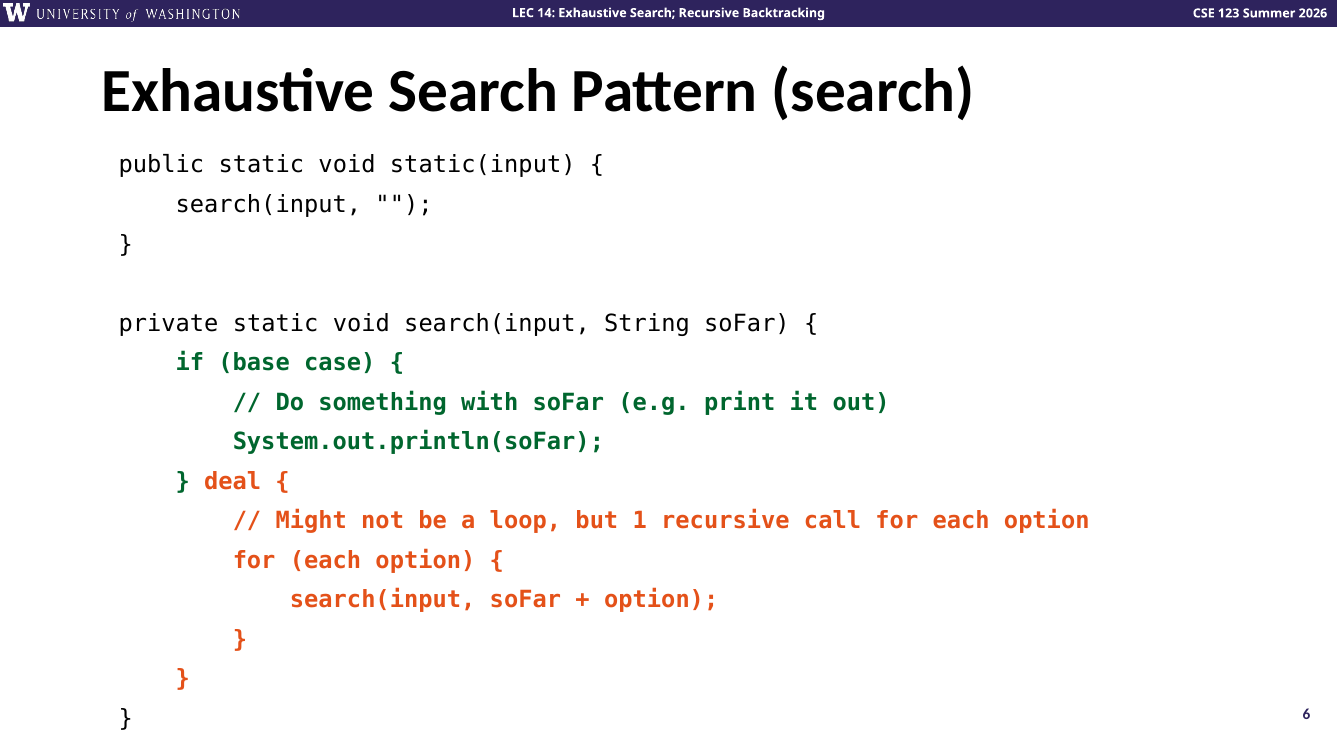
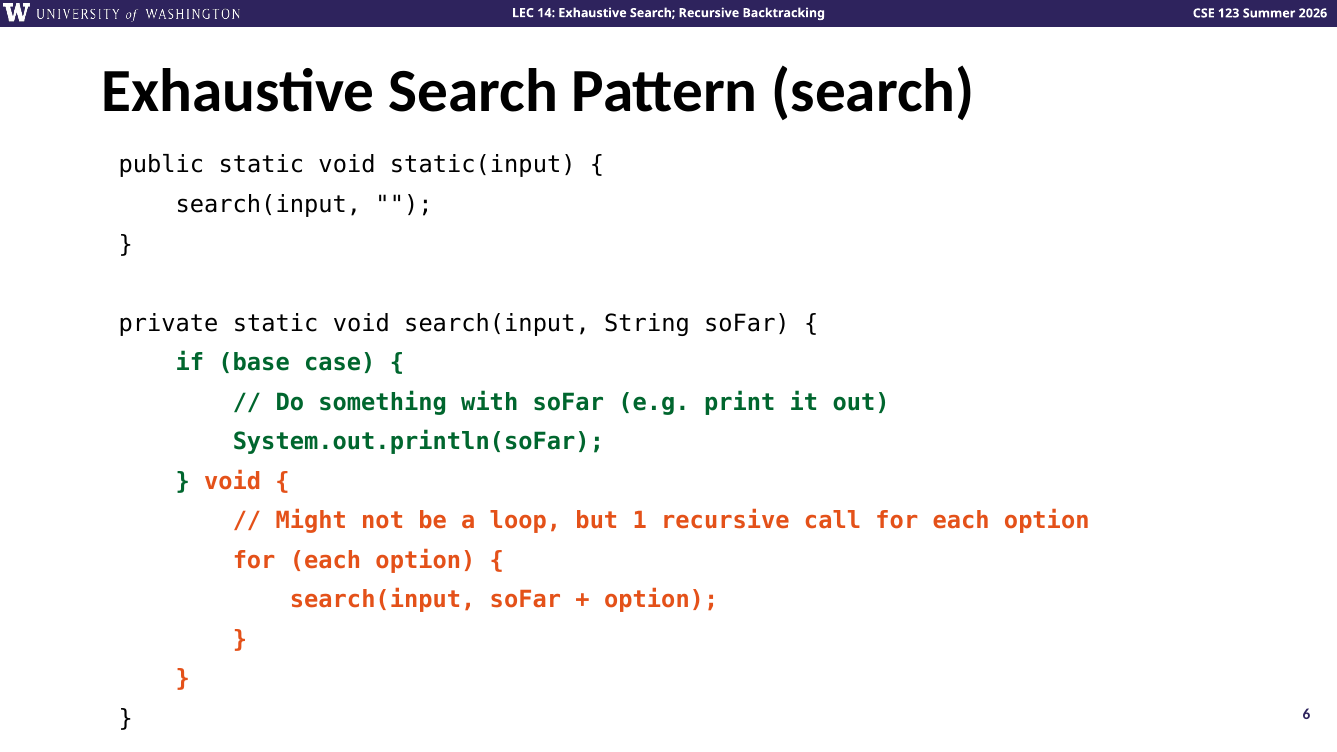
deal: deal -> void (233, 481)
